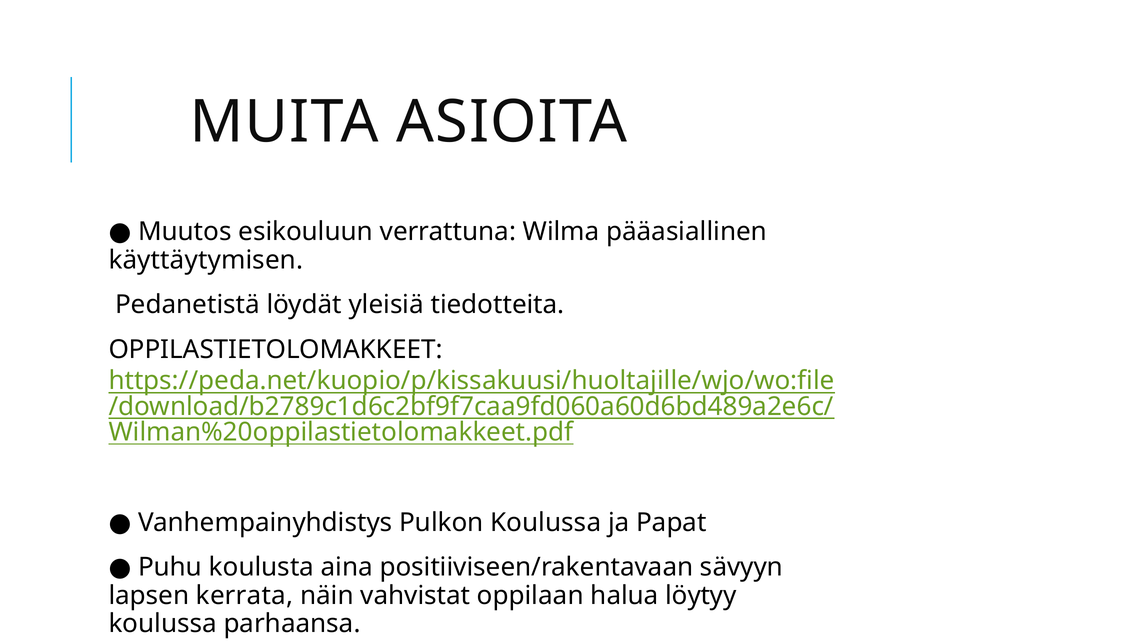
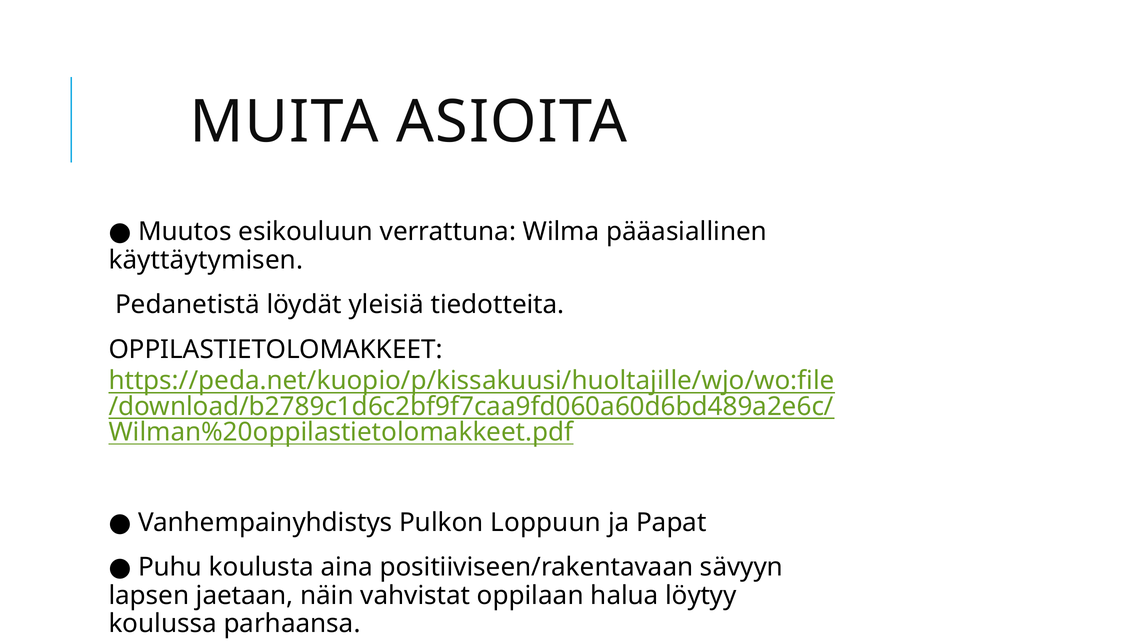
Pulkon Koulussa: Koulussa -> Loppuun (546, 523)
kerrata: kerrata -> jaetaan (245, 596)
